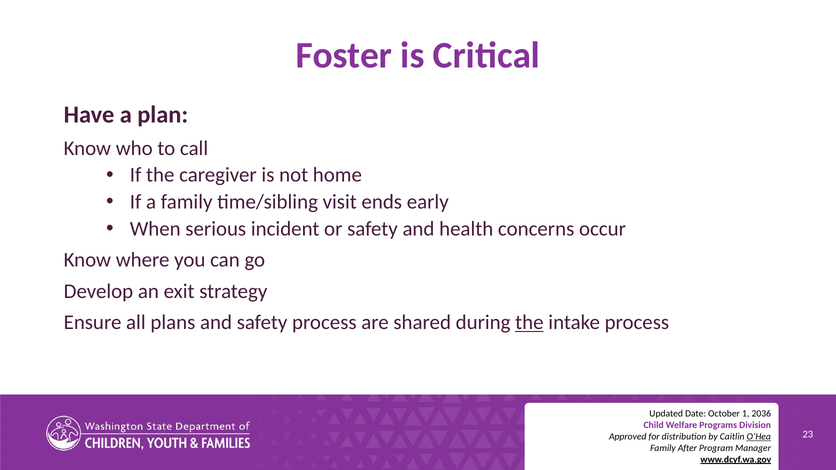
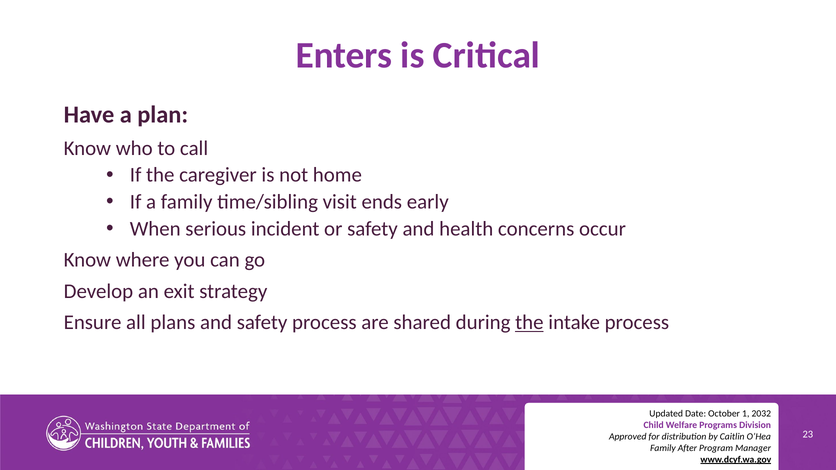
Foster: Foster -> Enters (344, 56)
2036: 2036 -> 2032 (761, 414)
O’Hea underline: present -> none (759, 437)
